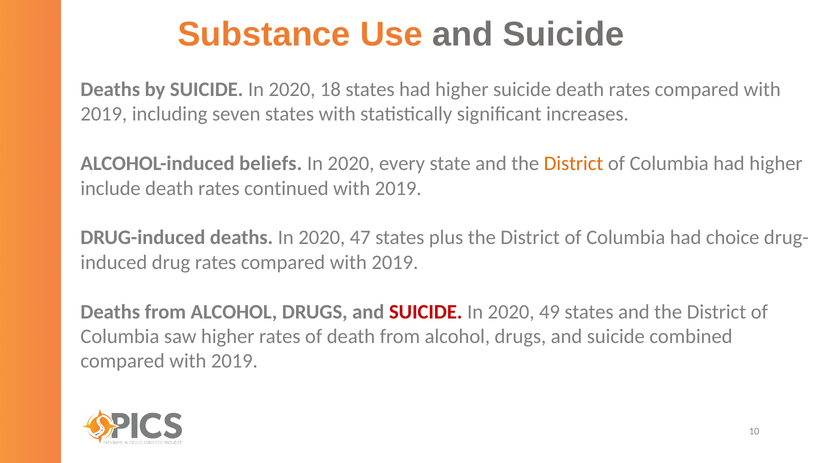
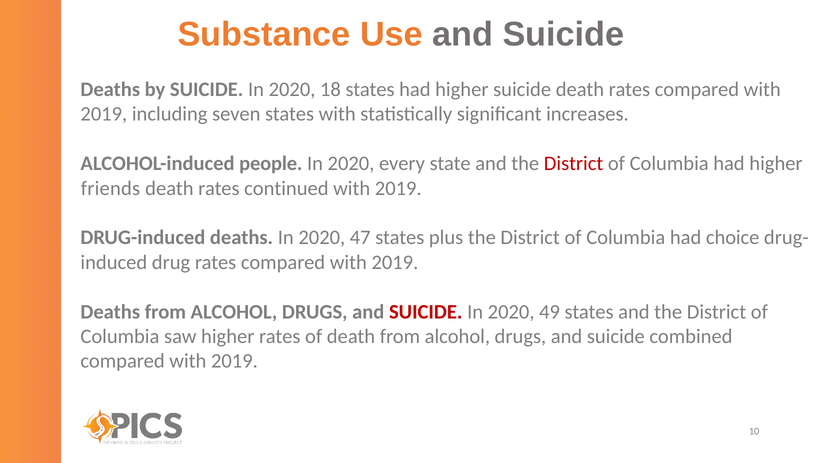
beliefs: beliefs -> people (271, 163)
District colour: orange -> red (574, 163)
include: include -> friends (110, 188)
